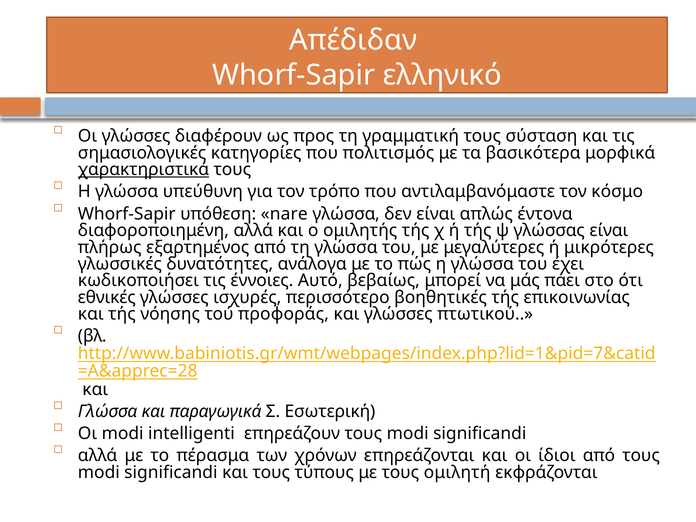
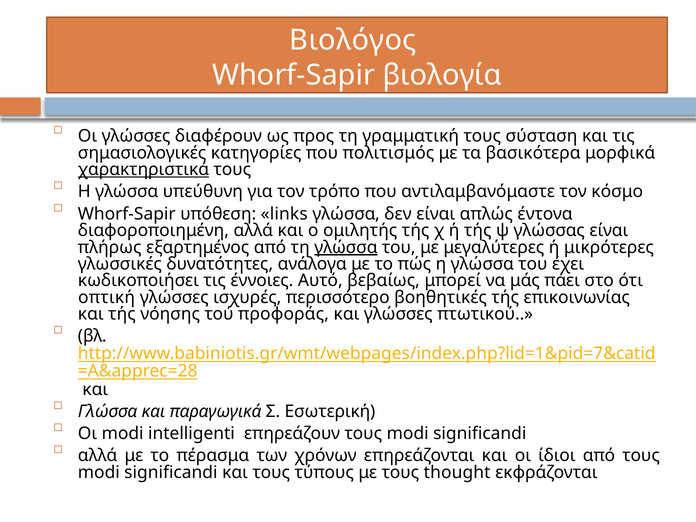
Απέδιδαν: Απέδιδαν -> Βιολόγος (353, 40)
ελληνικό: ελληνικό -> βιολογία (442, 75)
nare: nare -> links (284, 214)
γλώσσα underline: none -> present (346, 247)
εθνικές: εθνικές -> οπτική (107, 297)
ομιλητή: ομιλητή -> thought (457, 472)
